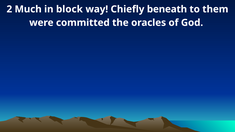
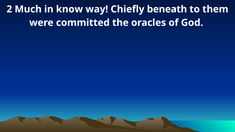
block: block -> know (69, 9)
